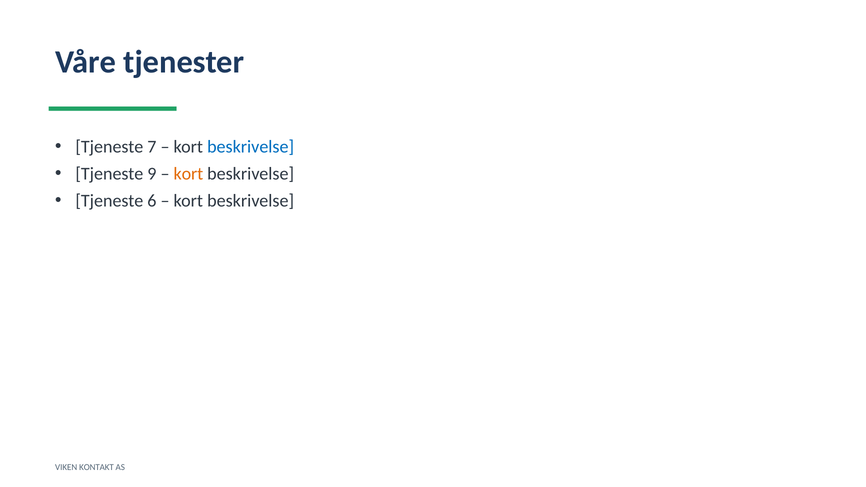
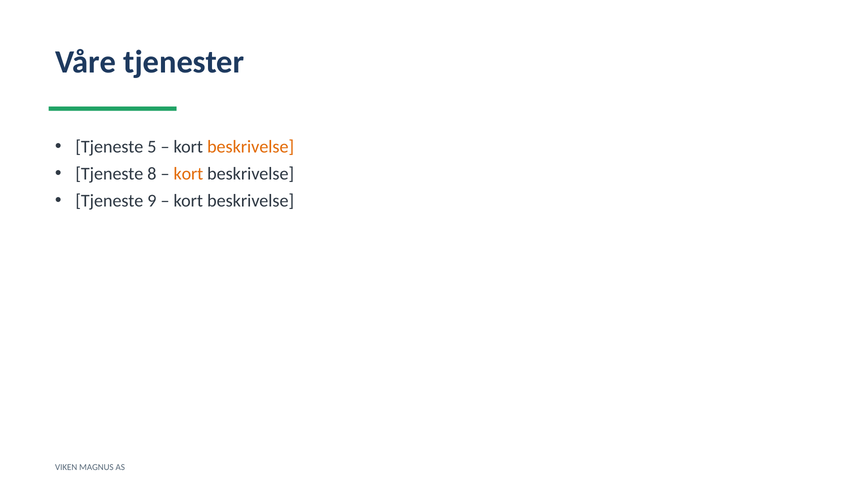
7: 7 -> 5 (152, 147)
beskrivelse colour: blue -> orange (251, 147)
9: 9 -> 8 (152, 174)
6: 6 -> 9 (152, 201)
KONTAKT: KONTAKT -> MAGNUS (96, 467)
